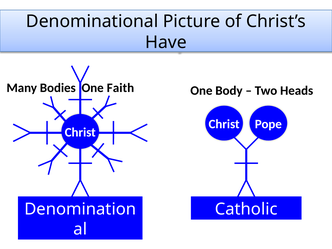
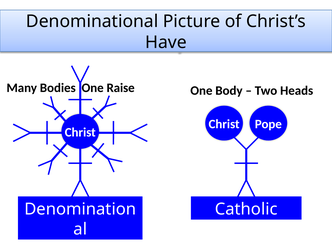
Faith: Faith -> Raise (121, 88)
